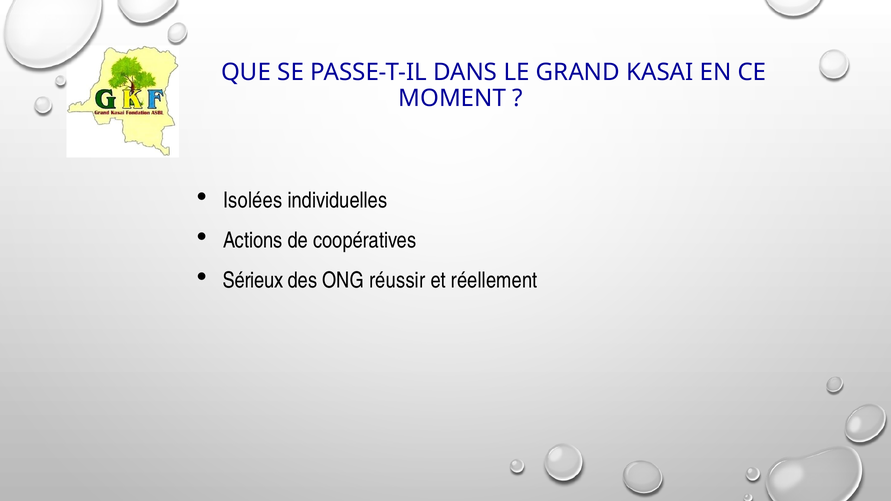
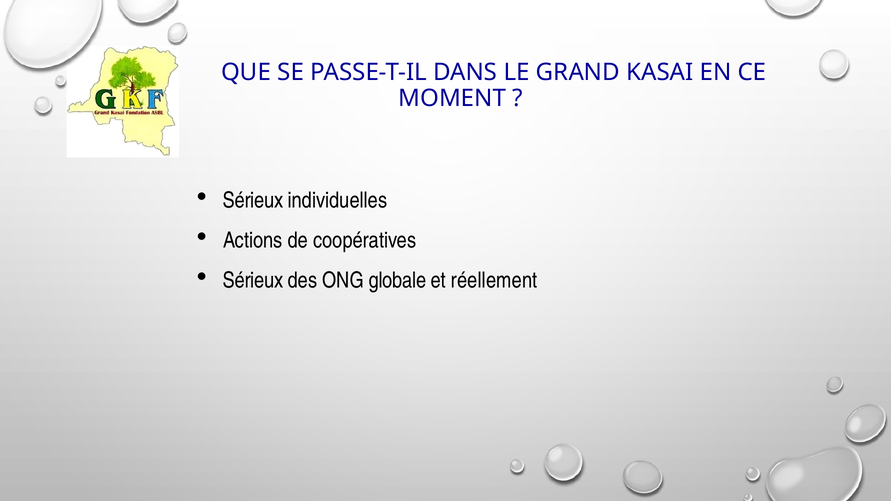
Isolées: Isolées -> Sérieux (253, 201)
réussir: réussir -> globale (397, 281)
